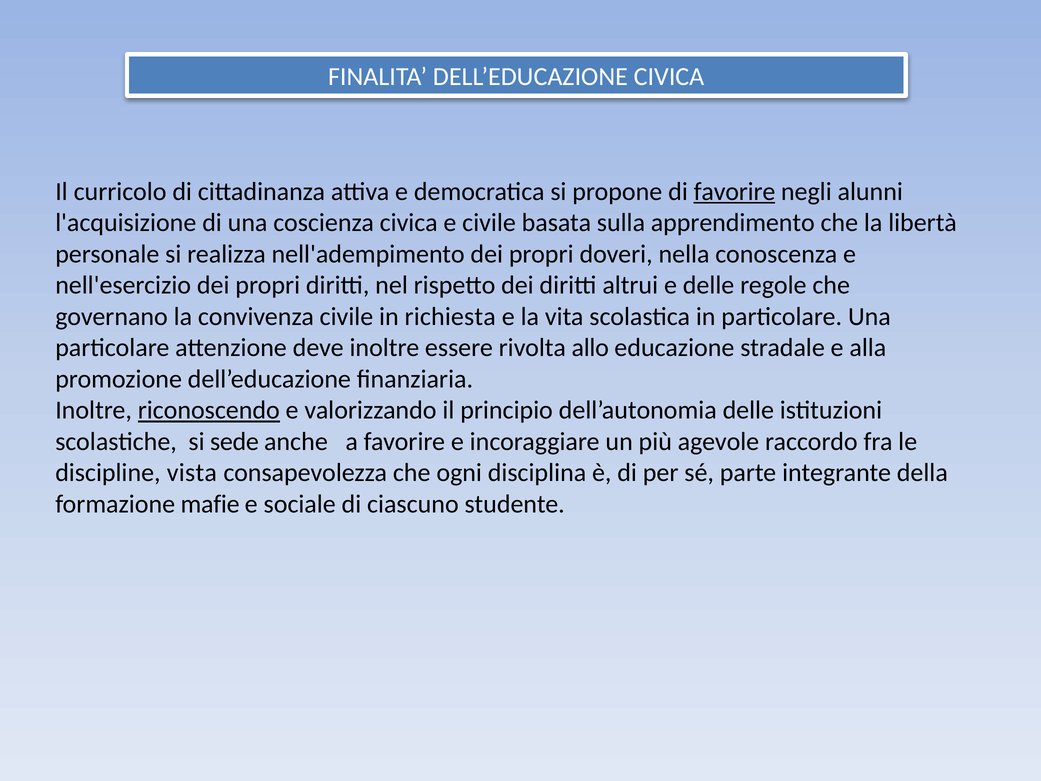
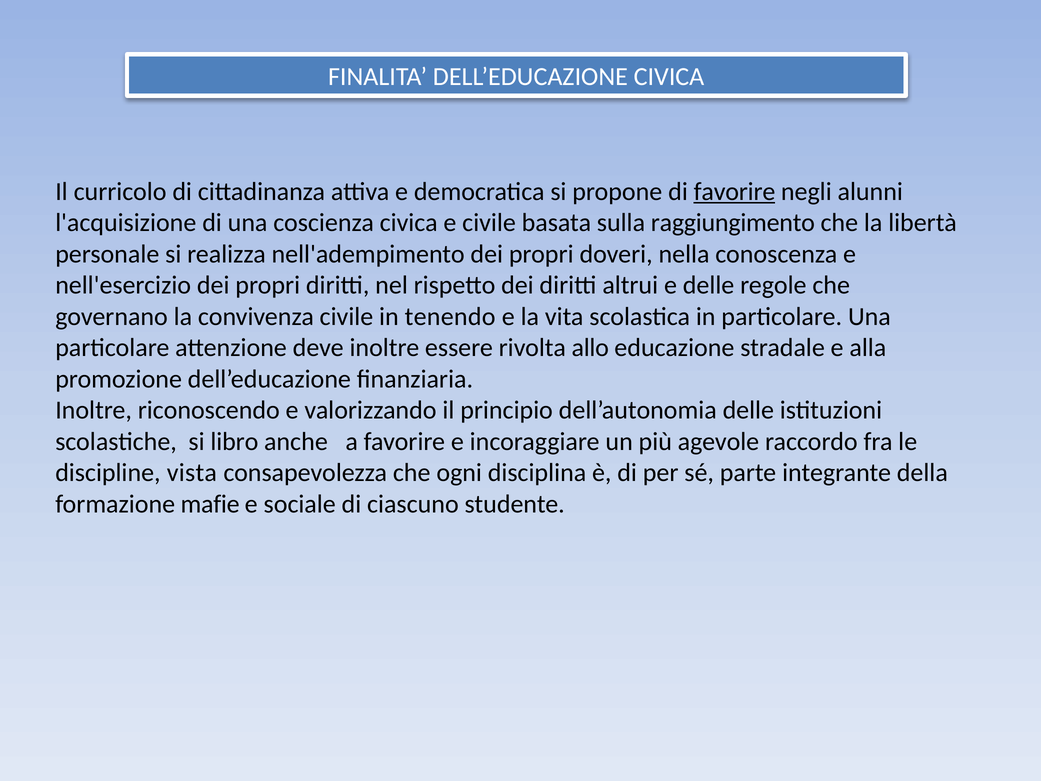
apprendimento: apprendimento -> raggiungimento (733, 223)
richiesta: richiesta -> tenendo (450, 316)
riconoscendo underline: present -> none (209, 410)
sede: sede -> libro (234, 441)
